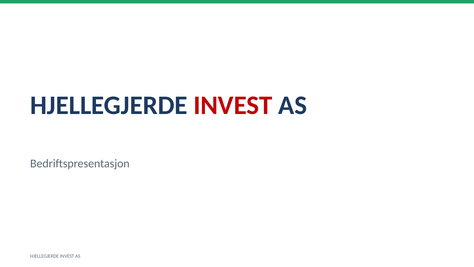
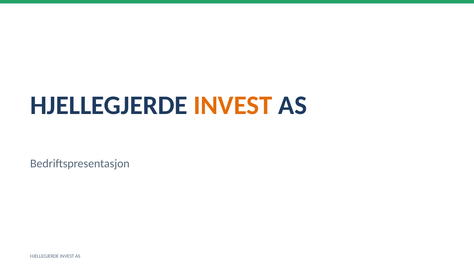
INVEST colour: red -> orange (233, 105)
